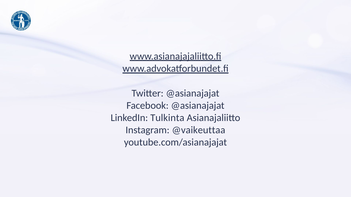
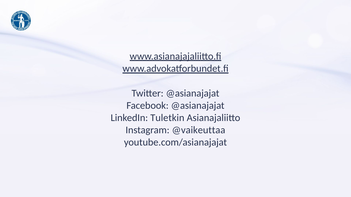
Tulkinta: Tulkinta -> Tuletkin (167, 118)
